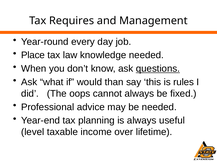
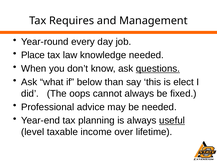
would: would -> below (89, 82)
rules: rules -> elect (184, 82)
useful underline: none -> present (172, 121)
